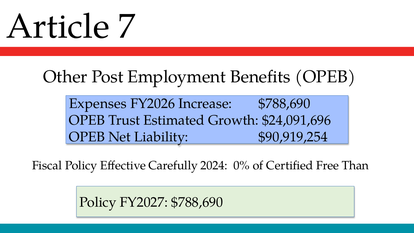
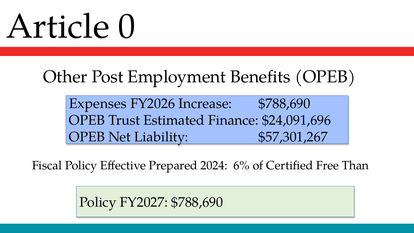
7: 7 -> 0 (127, 26)
Growth: Growth -> Finance (233, 120)
$90,919,254: $90,919,254 -> $57,301,267 (293, 137)
Carefully: Carefully -> Prepared (173, 165)
0%: 0% -> 6% (242, 165)
